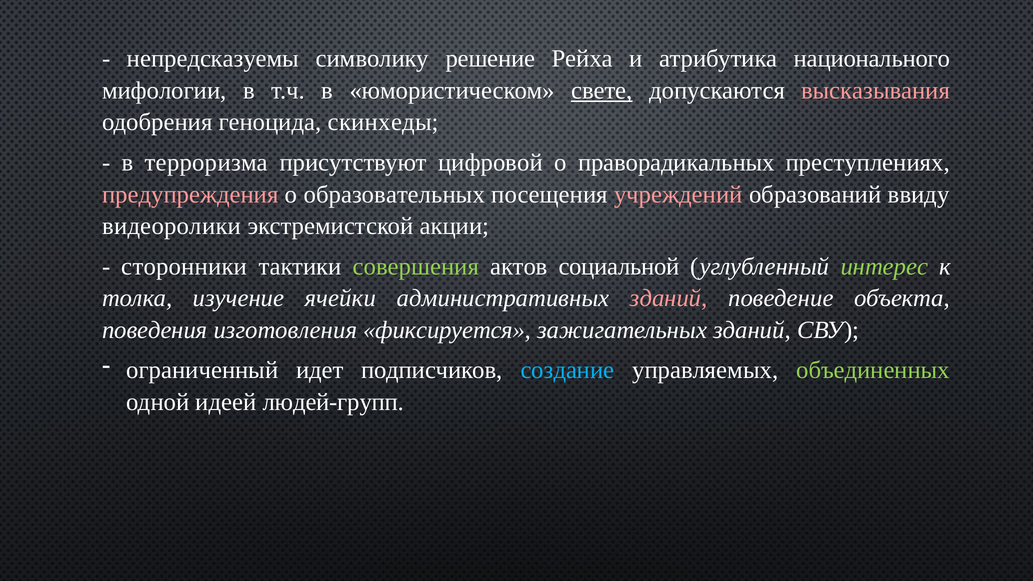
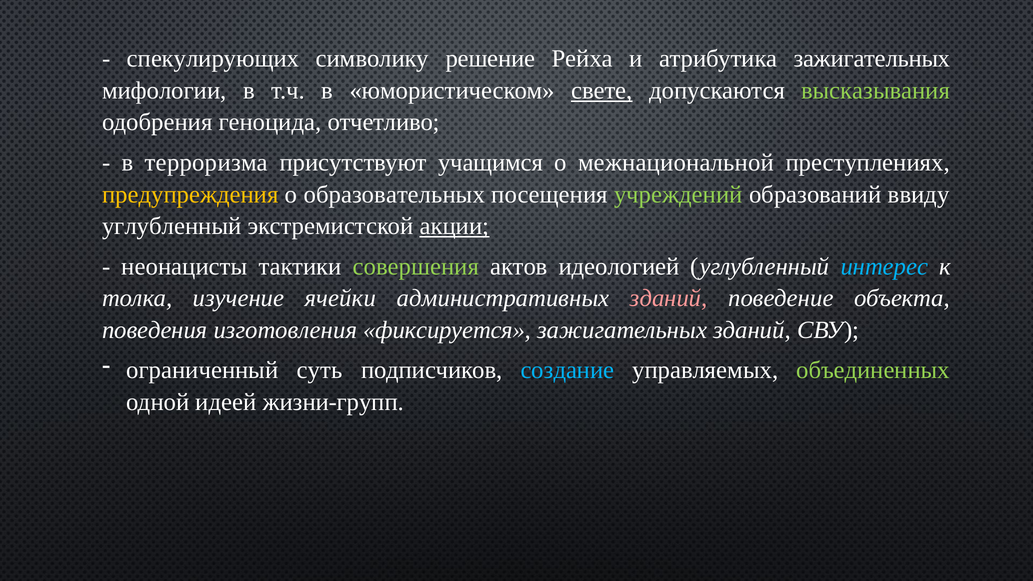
непредсказуемы: непредсказуемы -> спекулирующих (213, 59)
атрибутика национального: национального -> зажигательных (872, 59)
высказывания colour: pink -> light green (876, 91)
скинхеды: скинхеды -> отчетливо (384, 122)
цифровой: цифровой -> учащимся (491, 163)
праворадикальных: праворадикальных -> межнациональной (676, 163)
предупреждения colour: pink -> yellow (190, 194)
учреждений colour: pink -> light green (678, 194)
видеоролики: видеоролики -> углубленный (172, 226)
акции underline: none -> present (454, 226)
сторонники: сторонники -> неонацисты (184, 267)
социальной: социальной -> идеологией (619, 267)
интерес colour: light green -> light blue (884, 267)
идет: идет -> суть (320, 370)
людей-групп: людей-групп -> жизни-групп (333, 402)
